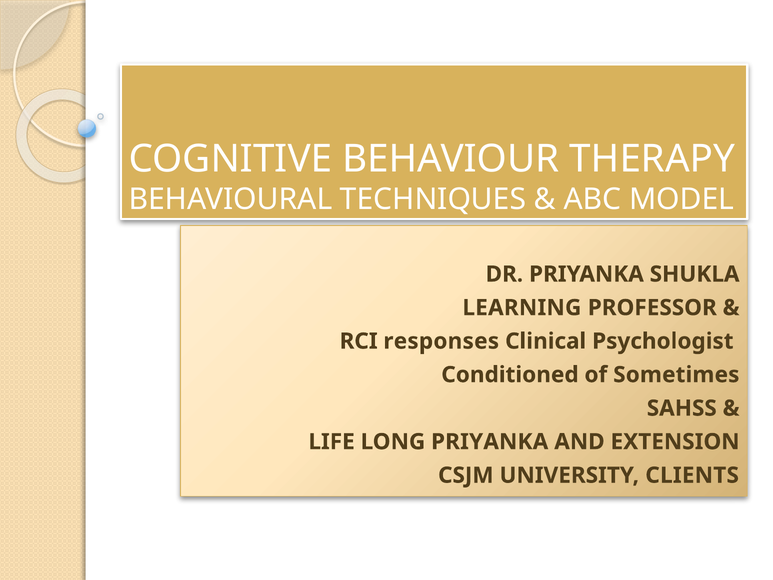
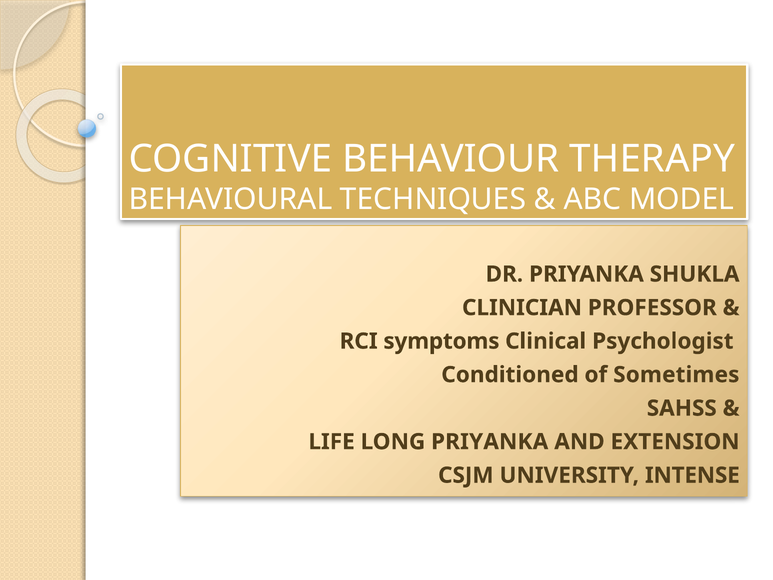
LEARNING: LEARNING -> CLINICIAN (522, 308)
responses: responses -> symptoms (441, 341)
CLIENTS: CLIENTS -> INTENSE (692, 475)
